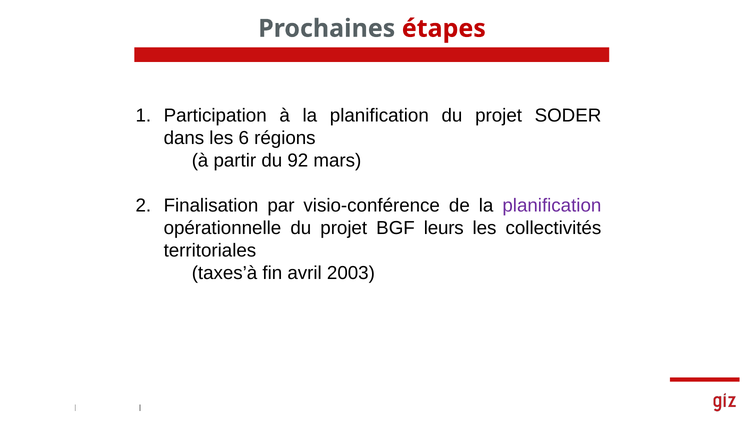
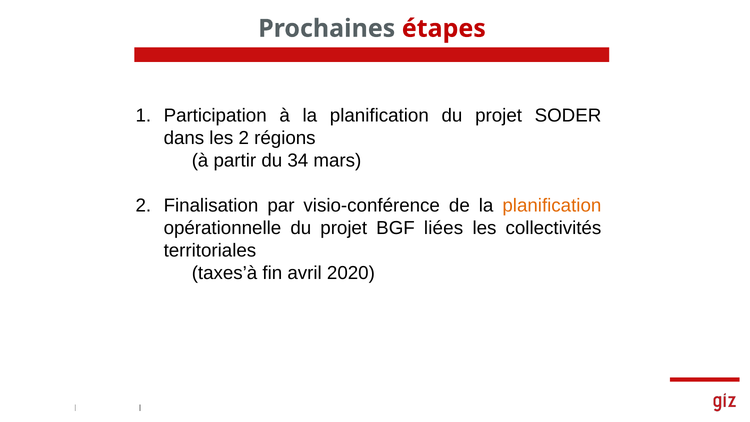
les 6: 6 -> 2 (244, 138)
92: 92 -> 34 (298, 160)
planification colour: purple -> orange (552, 205)
leurs: leurs -> liées (444, 228)
2003: 2003 -> 2020 (351, 273)
